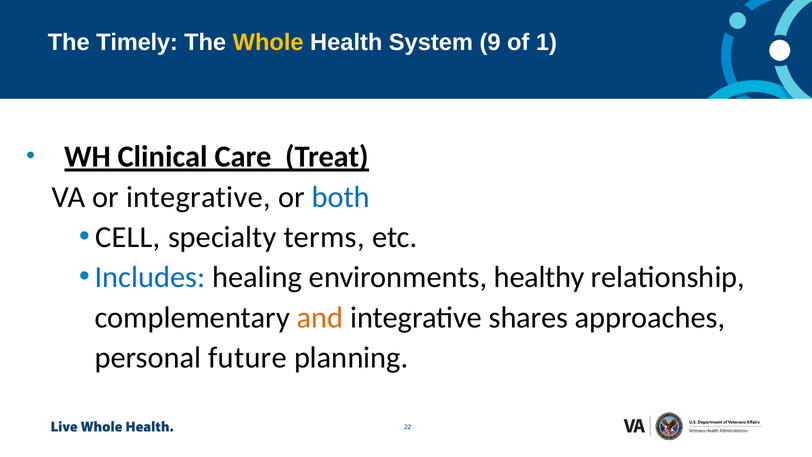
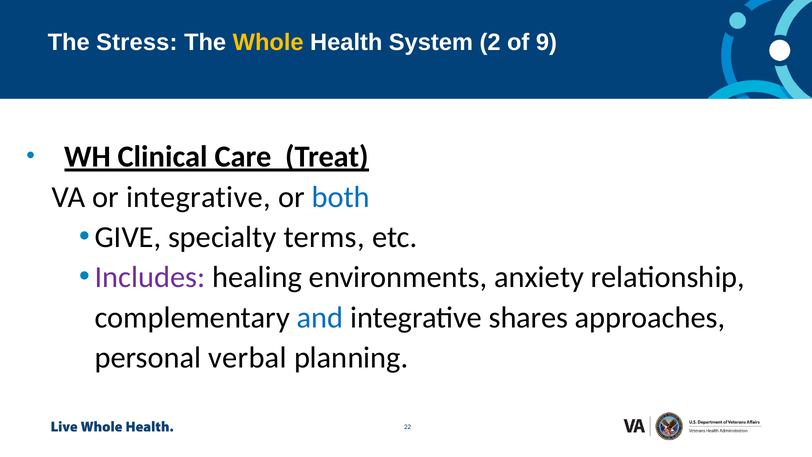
Timely: Timely -> Stress (137, 42)
9: 9 -> 2 (490, 42)
1: 1 -> 9 (546, 42)
CELL: CELL -> GIVE (128, 237)
Includes colour: blue -> purple (150, 277)
healthy: healthy -> anxiety (539, 277)
and colour: orange -> blue (320, 317)
future: future -> verbal (248, 358)
